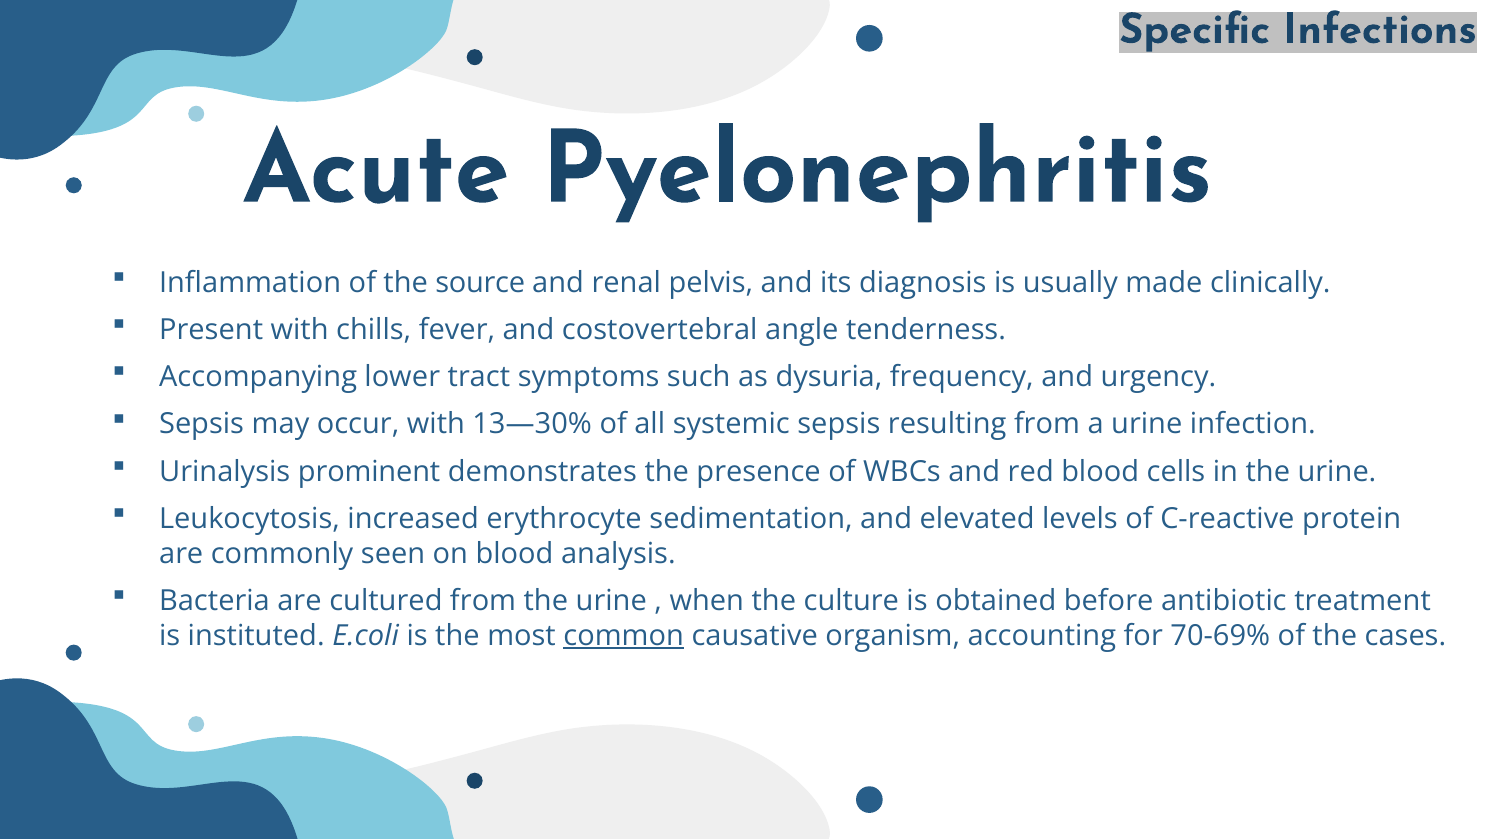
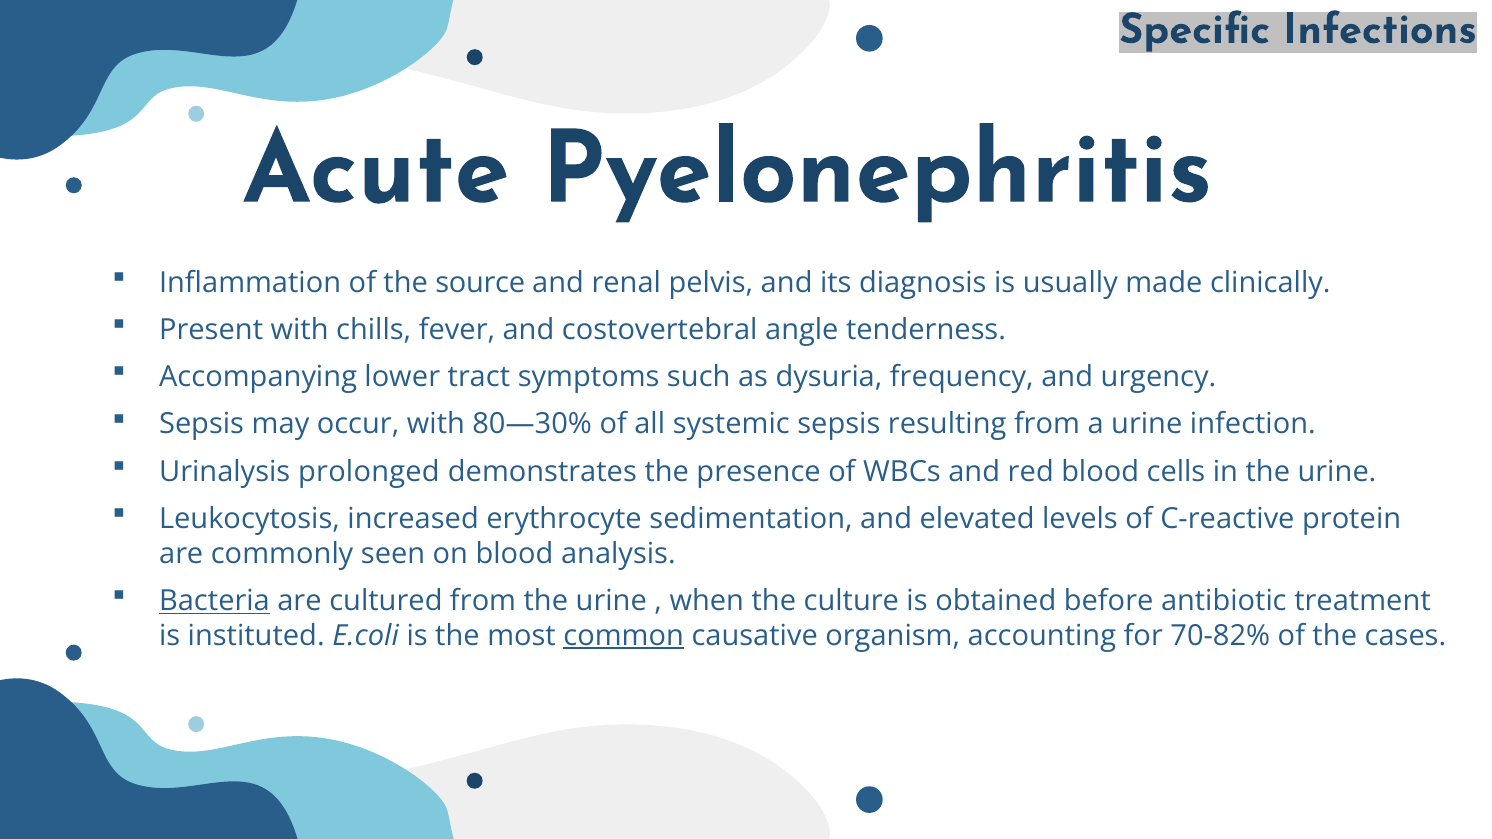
13—30%: 13—30% -> 80—30% (532, 424)
prominent: prominent -> prolonged (369, 472)
Bacteria underline: none -> present (214, 601)
70-69%: 70-69% -> 70-82% (1220, 636)
